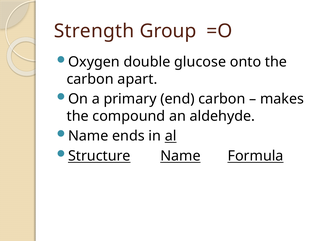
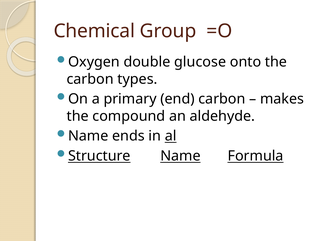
Strength: Strength -> Chemical (94, 31)
apart: apart -> types (137, 79)
